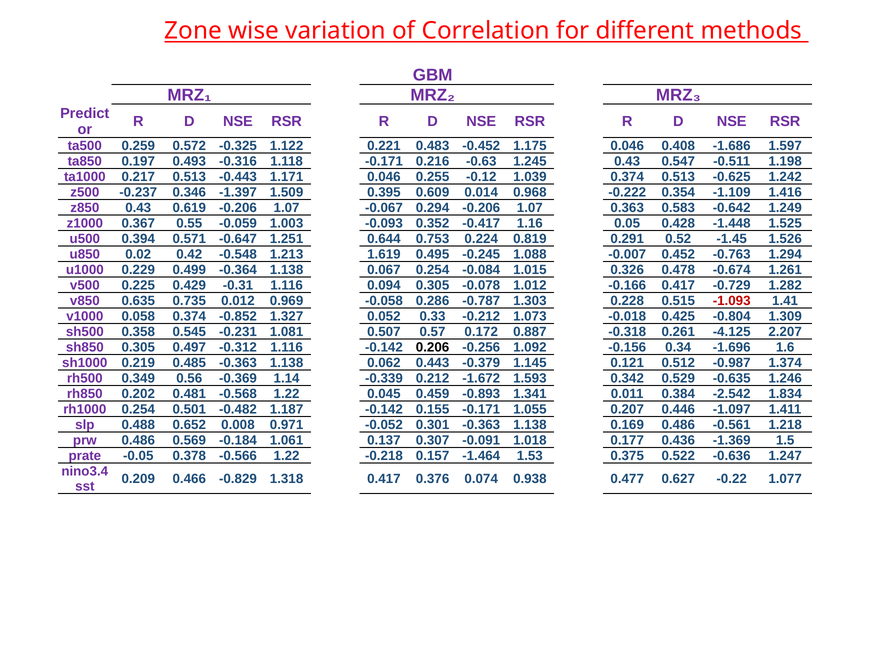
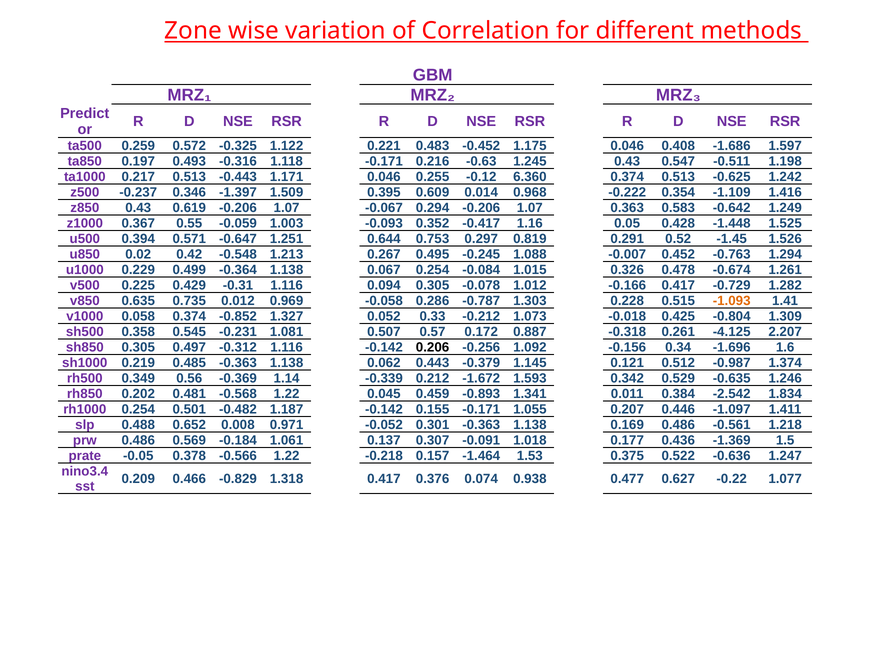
1.039: 1.039 -> 6.360 (530, 177)
0.224: 0.224 -> 0.297 (481, 239)
1.619: 1.619 -> 0.267 (384, 254)
-1.093 colour: red -> orange (732, 301)
